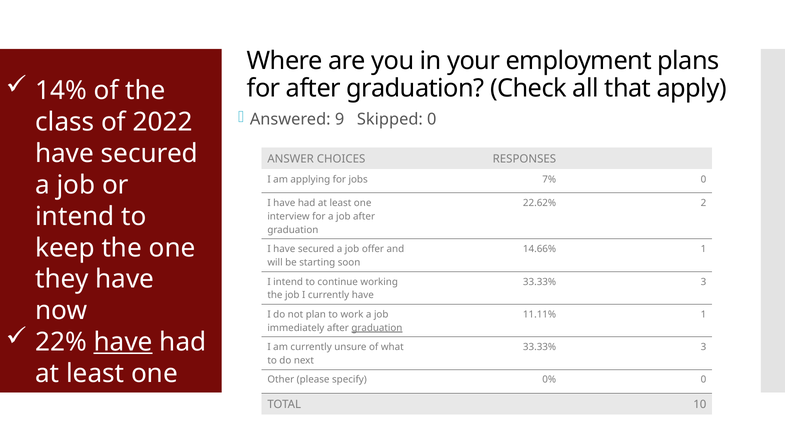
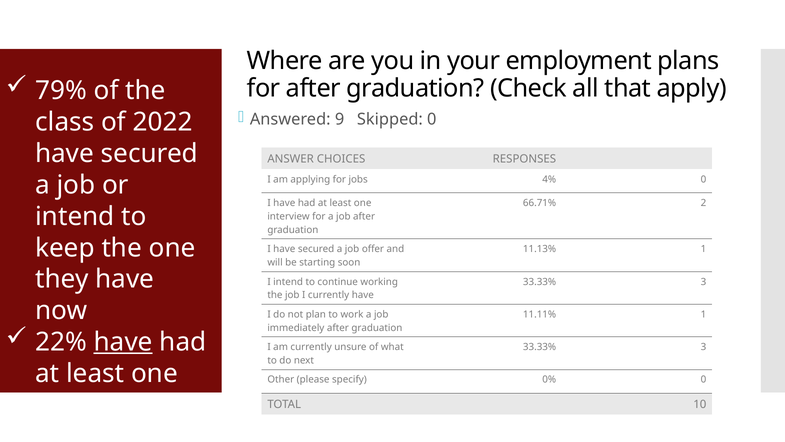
14%: 14% -> 79% (61, 91)
7%: 7% -> 4% (549, 179)
22.62%: 22.62% -> 66.71% (540, 203)
14.66%: 14.66% -> 11.13% (540, 249)
graduation underline: present -> none (377, 327)
